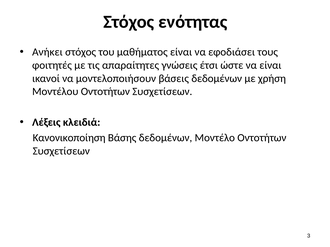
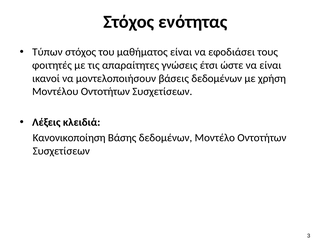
Ανήκει: Ανήκει -> Τύπων (47, 52)
